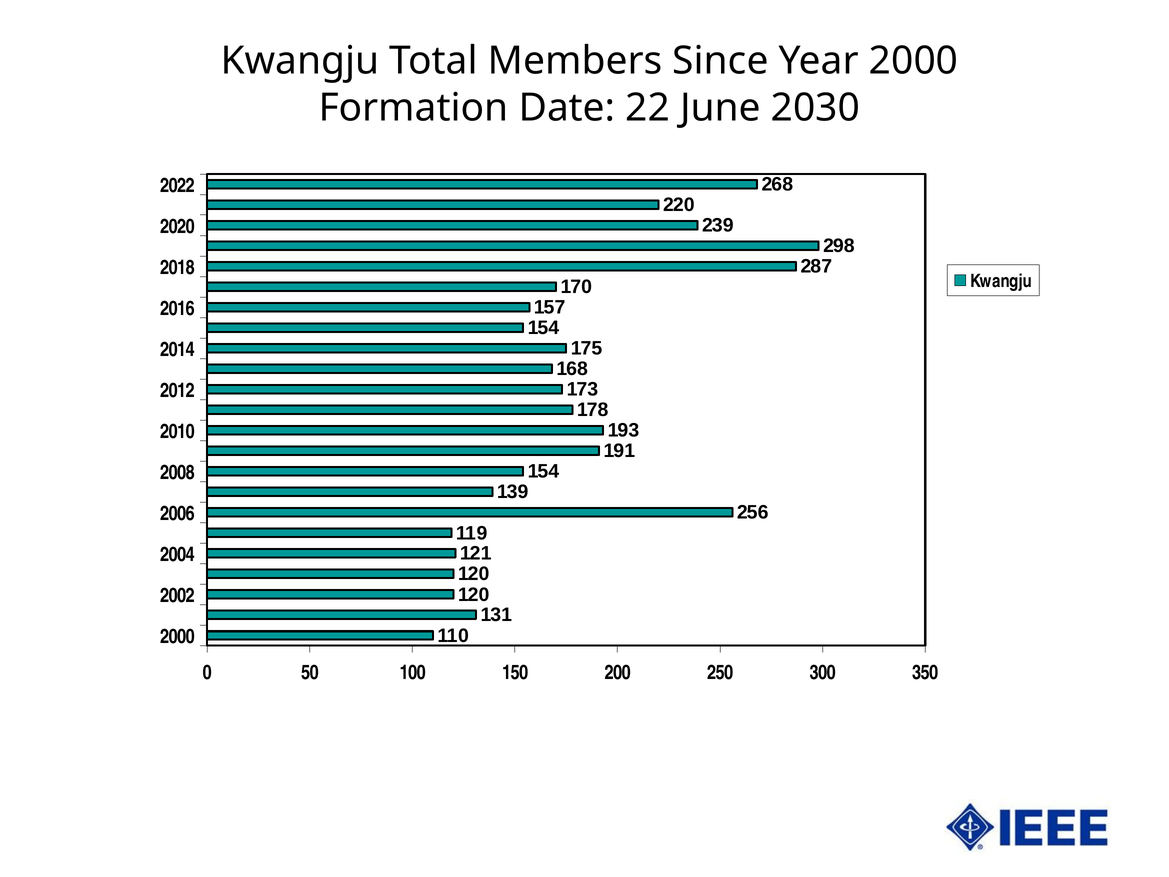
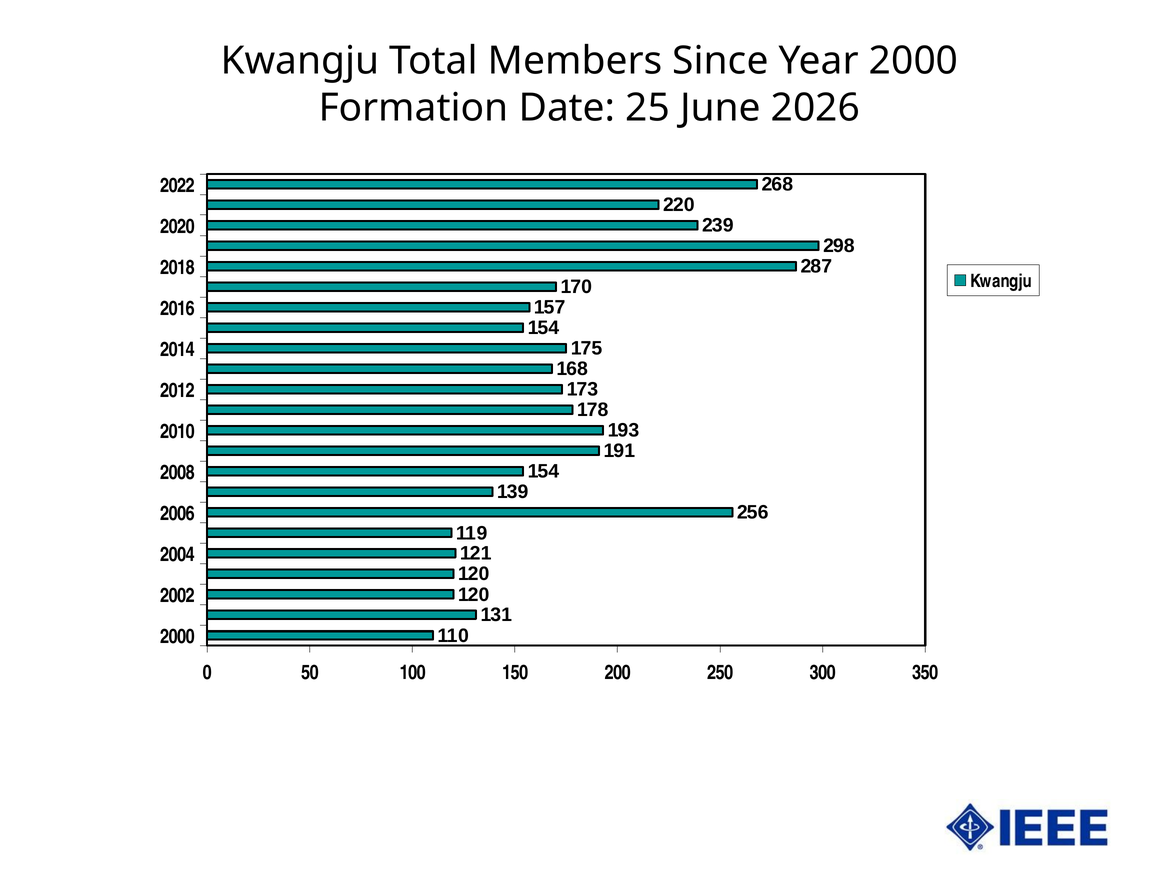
22: 22 -> 25 (648, 108)
2030: 2030 -> 2026 (815, 108)
